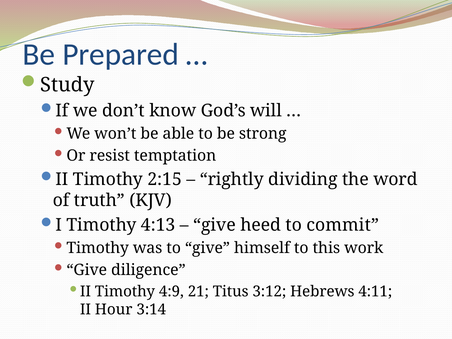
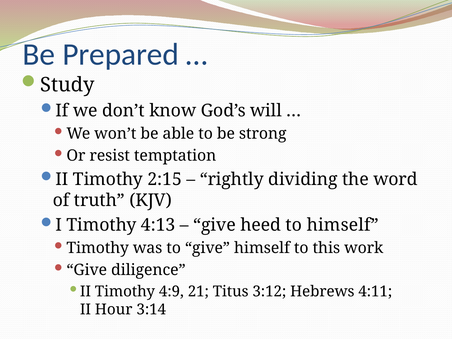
to commit: commit -> himself (343, 225)
